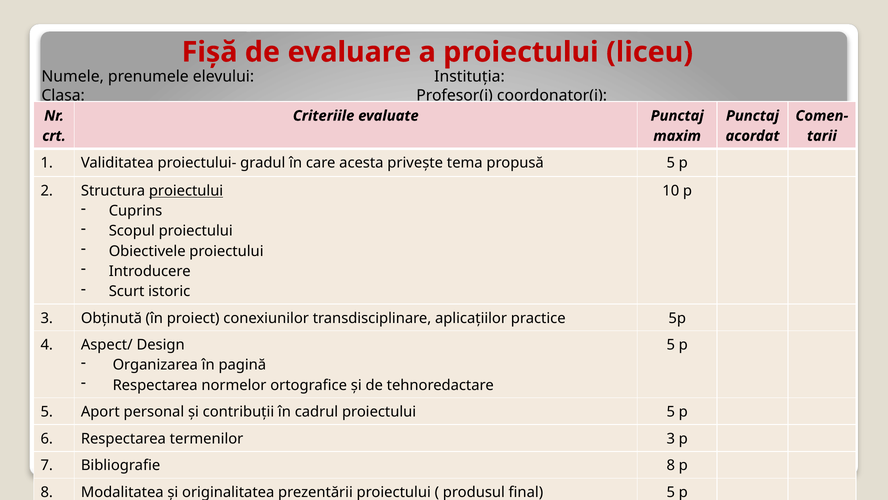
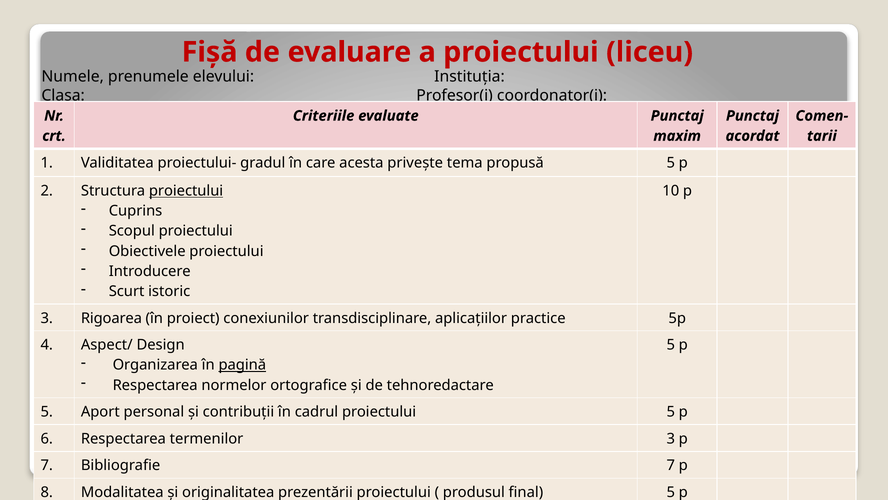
Obținută: Obținută -> Rigoarea (111, 318)
pagină underline: none -> present (242, 365)
Bibliografie 8: 8 -> 7 (671, 465)
